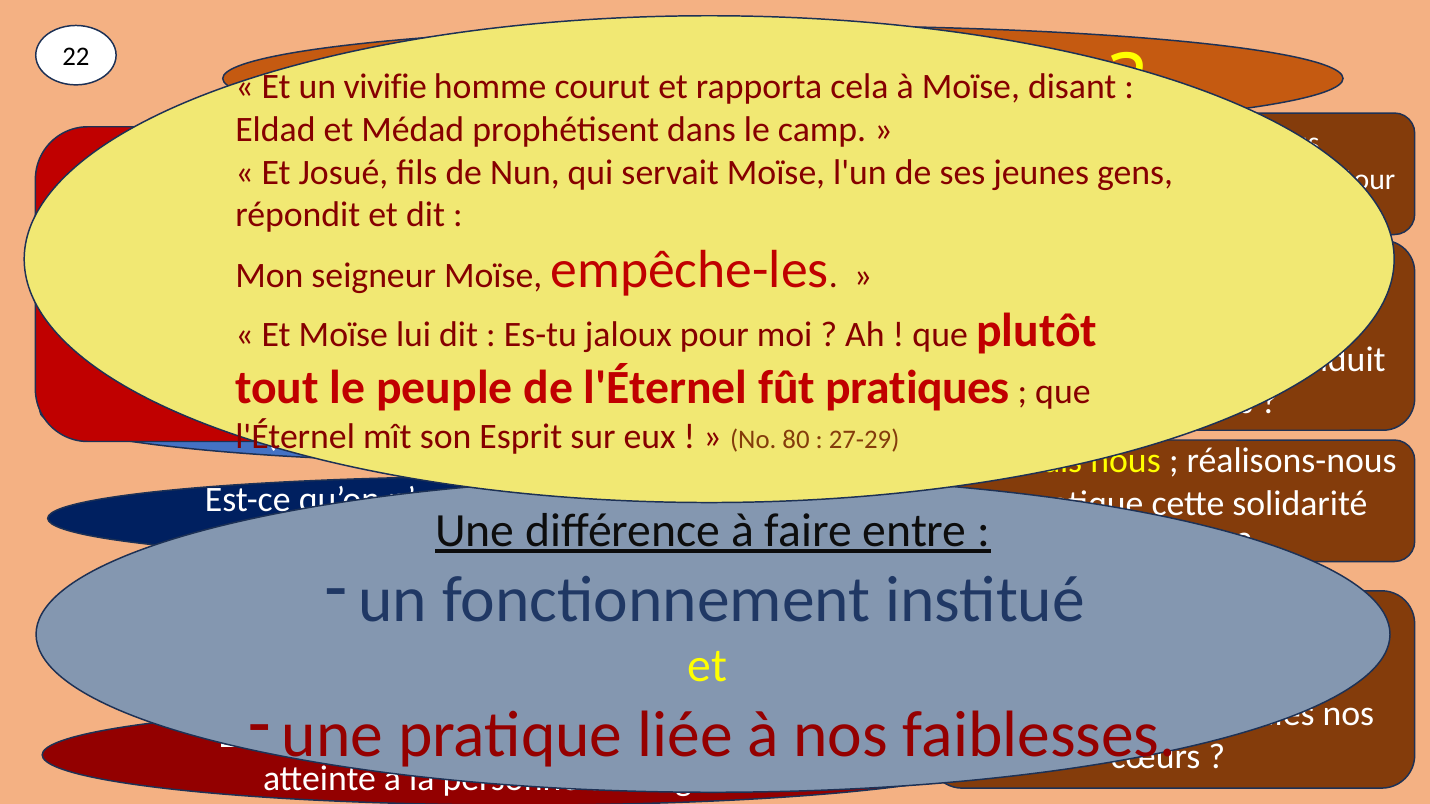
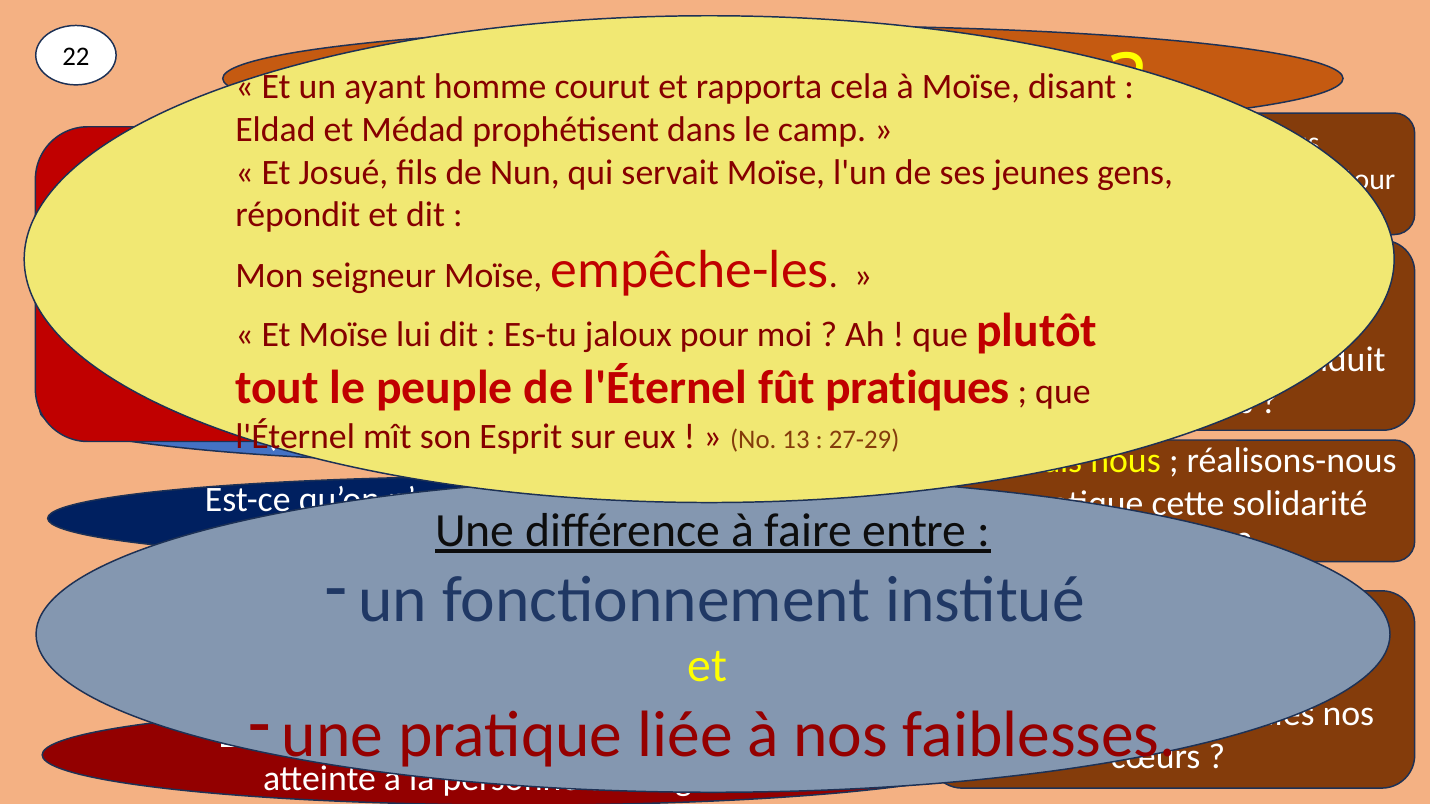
vivifie: vivifie -> ayant (385, 87)
80: 80 -> 13 (796, 440)
